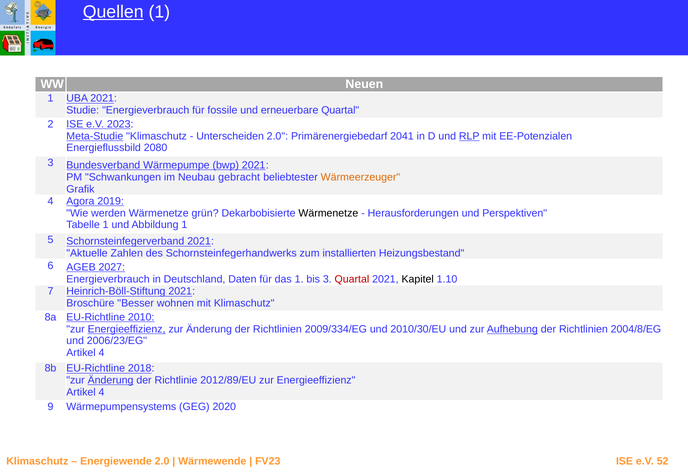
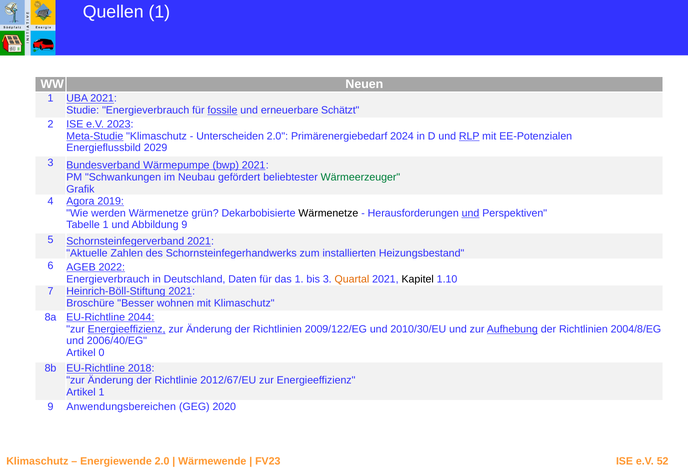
Quellen underline: present -> none (113, 12)
fossile underline: none -> present (222, 110)
erneuerbare Quartal: Quartal -> Schätzt (340, 110)
2041: 2041 -> 2024 (402, 136)
2080: 2080 -> 2029 (156, 148)
gebracht: gebracht -> gefördert (239, 177)
Wärmeerzeuger colour: orange -> green (360, 177)
und underline: none -> present (470, 213)
Abbildung 1: 1 -> 9 (184, 225)
2027: 2027 -> 2022 (112, 267)
Quartal colour: red -> orange (352, 279)
2010: 2010 -> 2044 (141, 317)
2009/334/EG: 2009/334/EG -> 2009/122/EG (336, 329)
2006/23/EG: 2006/23/EG -> 2006/40/EG (117, 341)
4: 4 -> 0 (101, 353)
Änderung underline: present -> none (111, 381)
2012/89/EU: 2012/89/EU -> 2012/67/EU (228, 381)
4: 4 -> 1 (101, 392)
Wärmepumpensystems: Wärmepumpensystems -> Anwendungsbereichen (121, 407)
